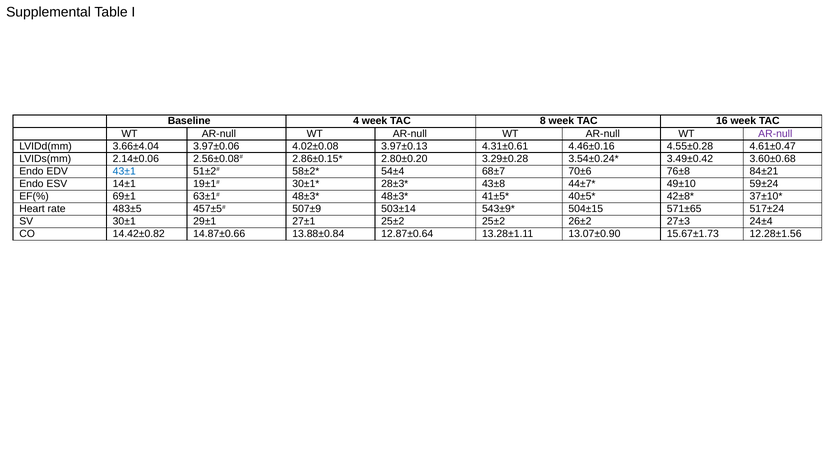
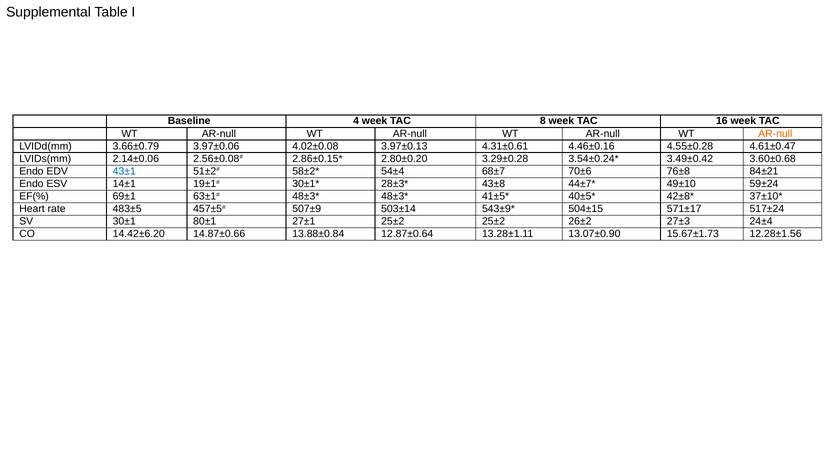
AR-null colour: purple -> orange (775, 134)
3.66±4.04: 3.66±4.04 -> 3.66±0.79 (136, 146)
571±65: 571±65 -> 571±17 (684, 209)
29±1: 29±1 -> 80±1 (205, 222)
14.42±0.82: 14.42±0.82 -> 14.42±6.20 (139, 234)
